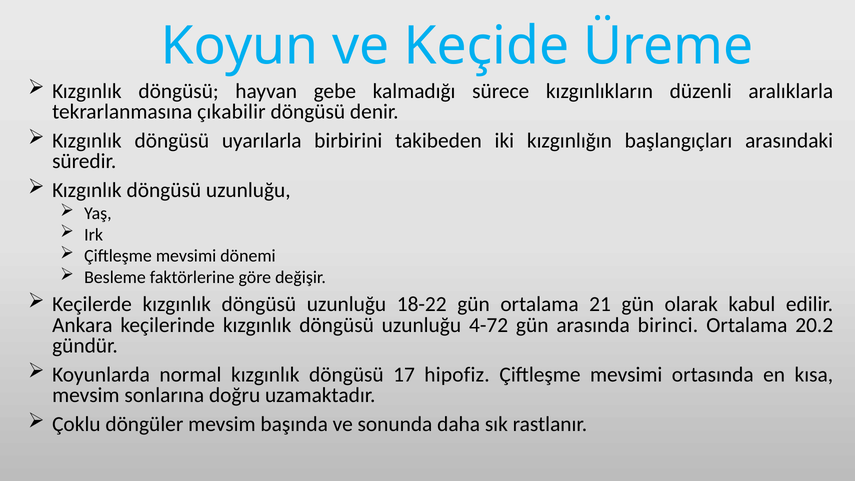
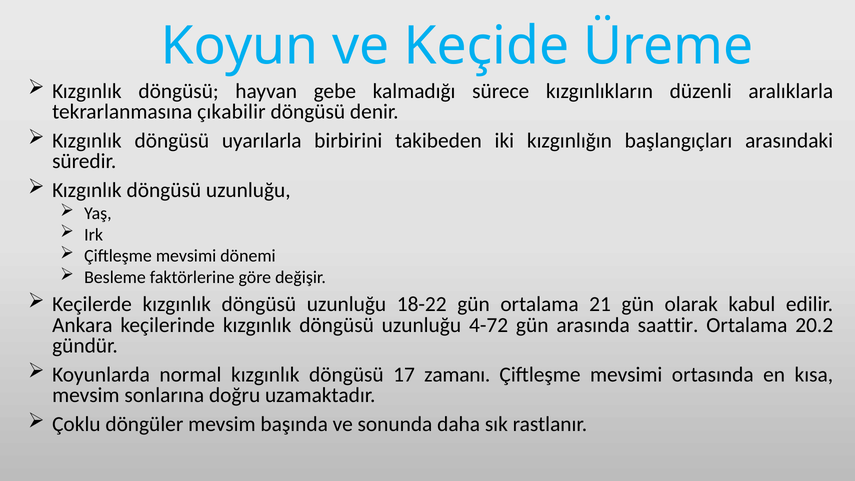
birinci: birinci -> saattir (668, 325)
hipofiz: hipofiz -> zamanı (457, 374)
